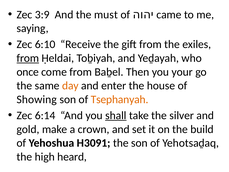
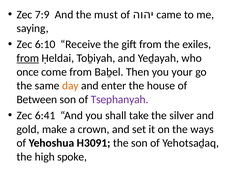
3:9: 3:9 -> 7:9 (42, 15)
Showing: Showing -> Between (37, 99)
Tsephanyah colour: orange -> purple (120, 99)
6:14: 6:14 -> 6:41 (45, 115)
shall underline: present -> none (116, 115)
build: build -> ways (202, 129)
heard: heard -> spoke (72, 157)
